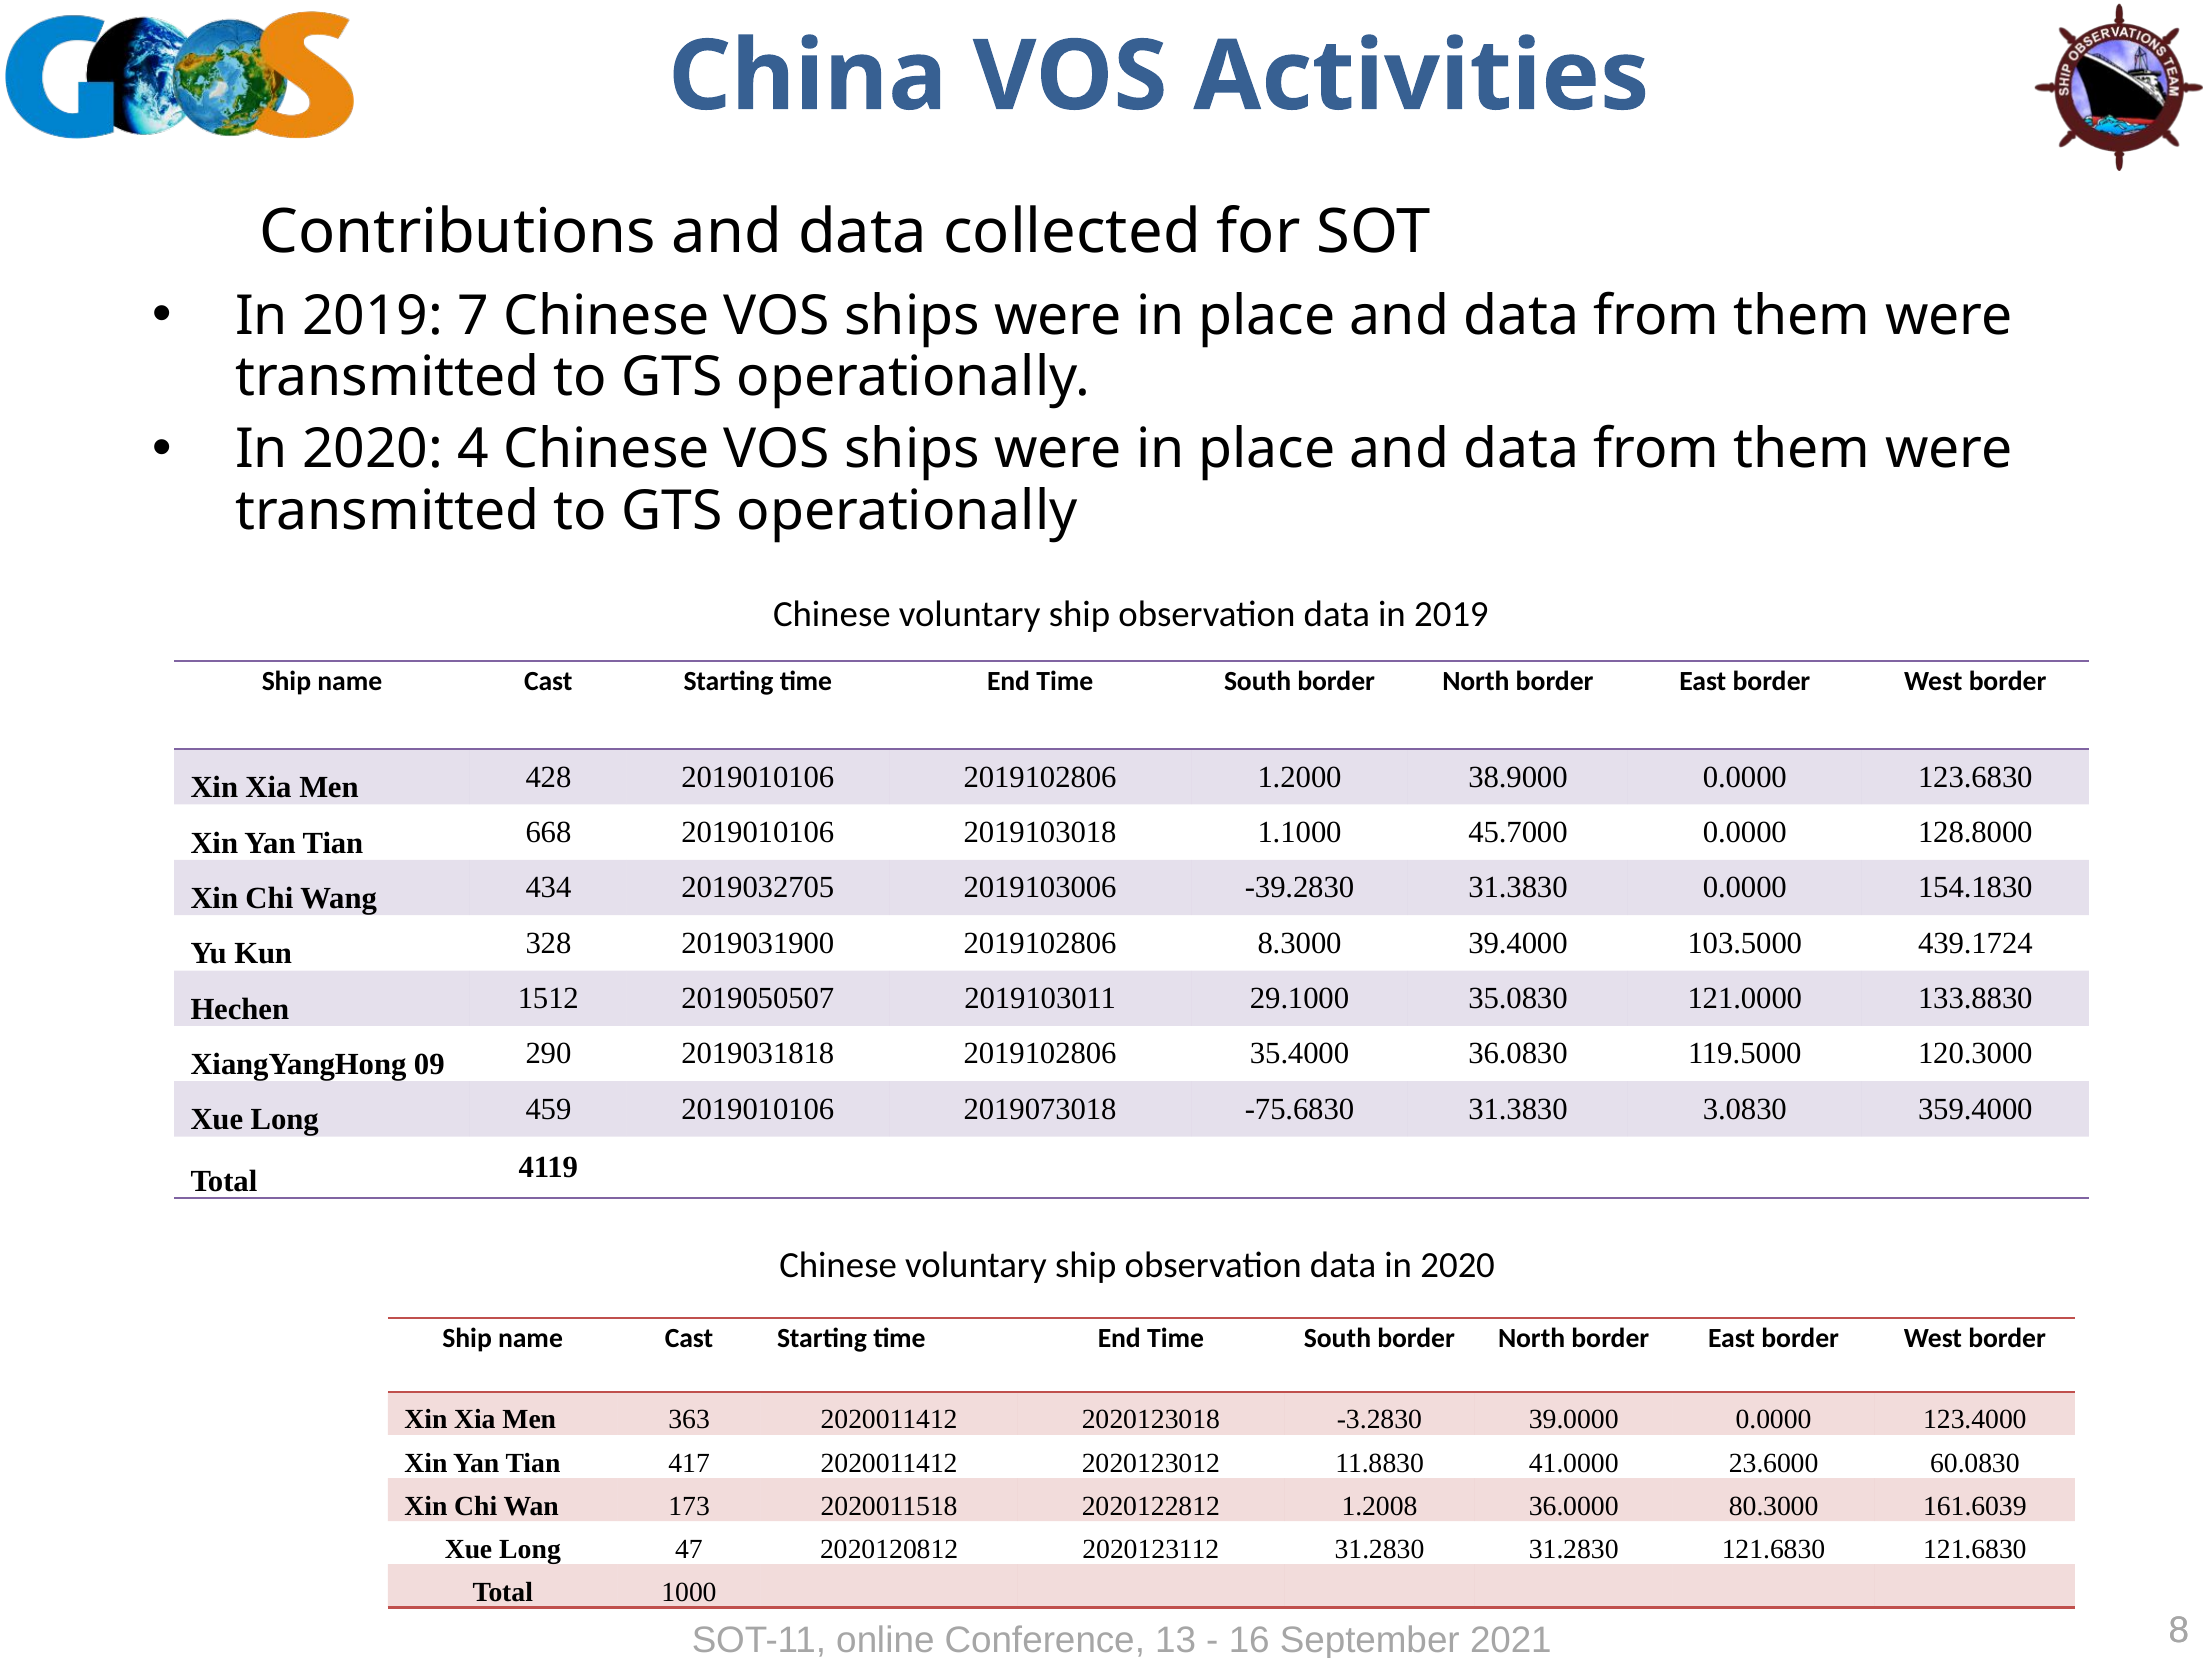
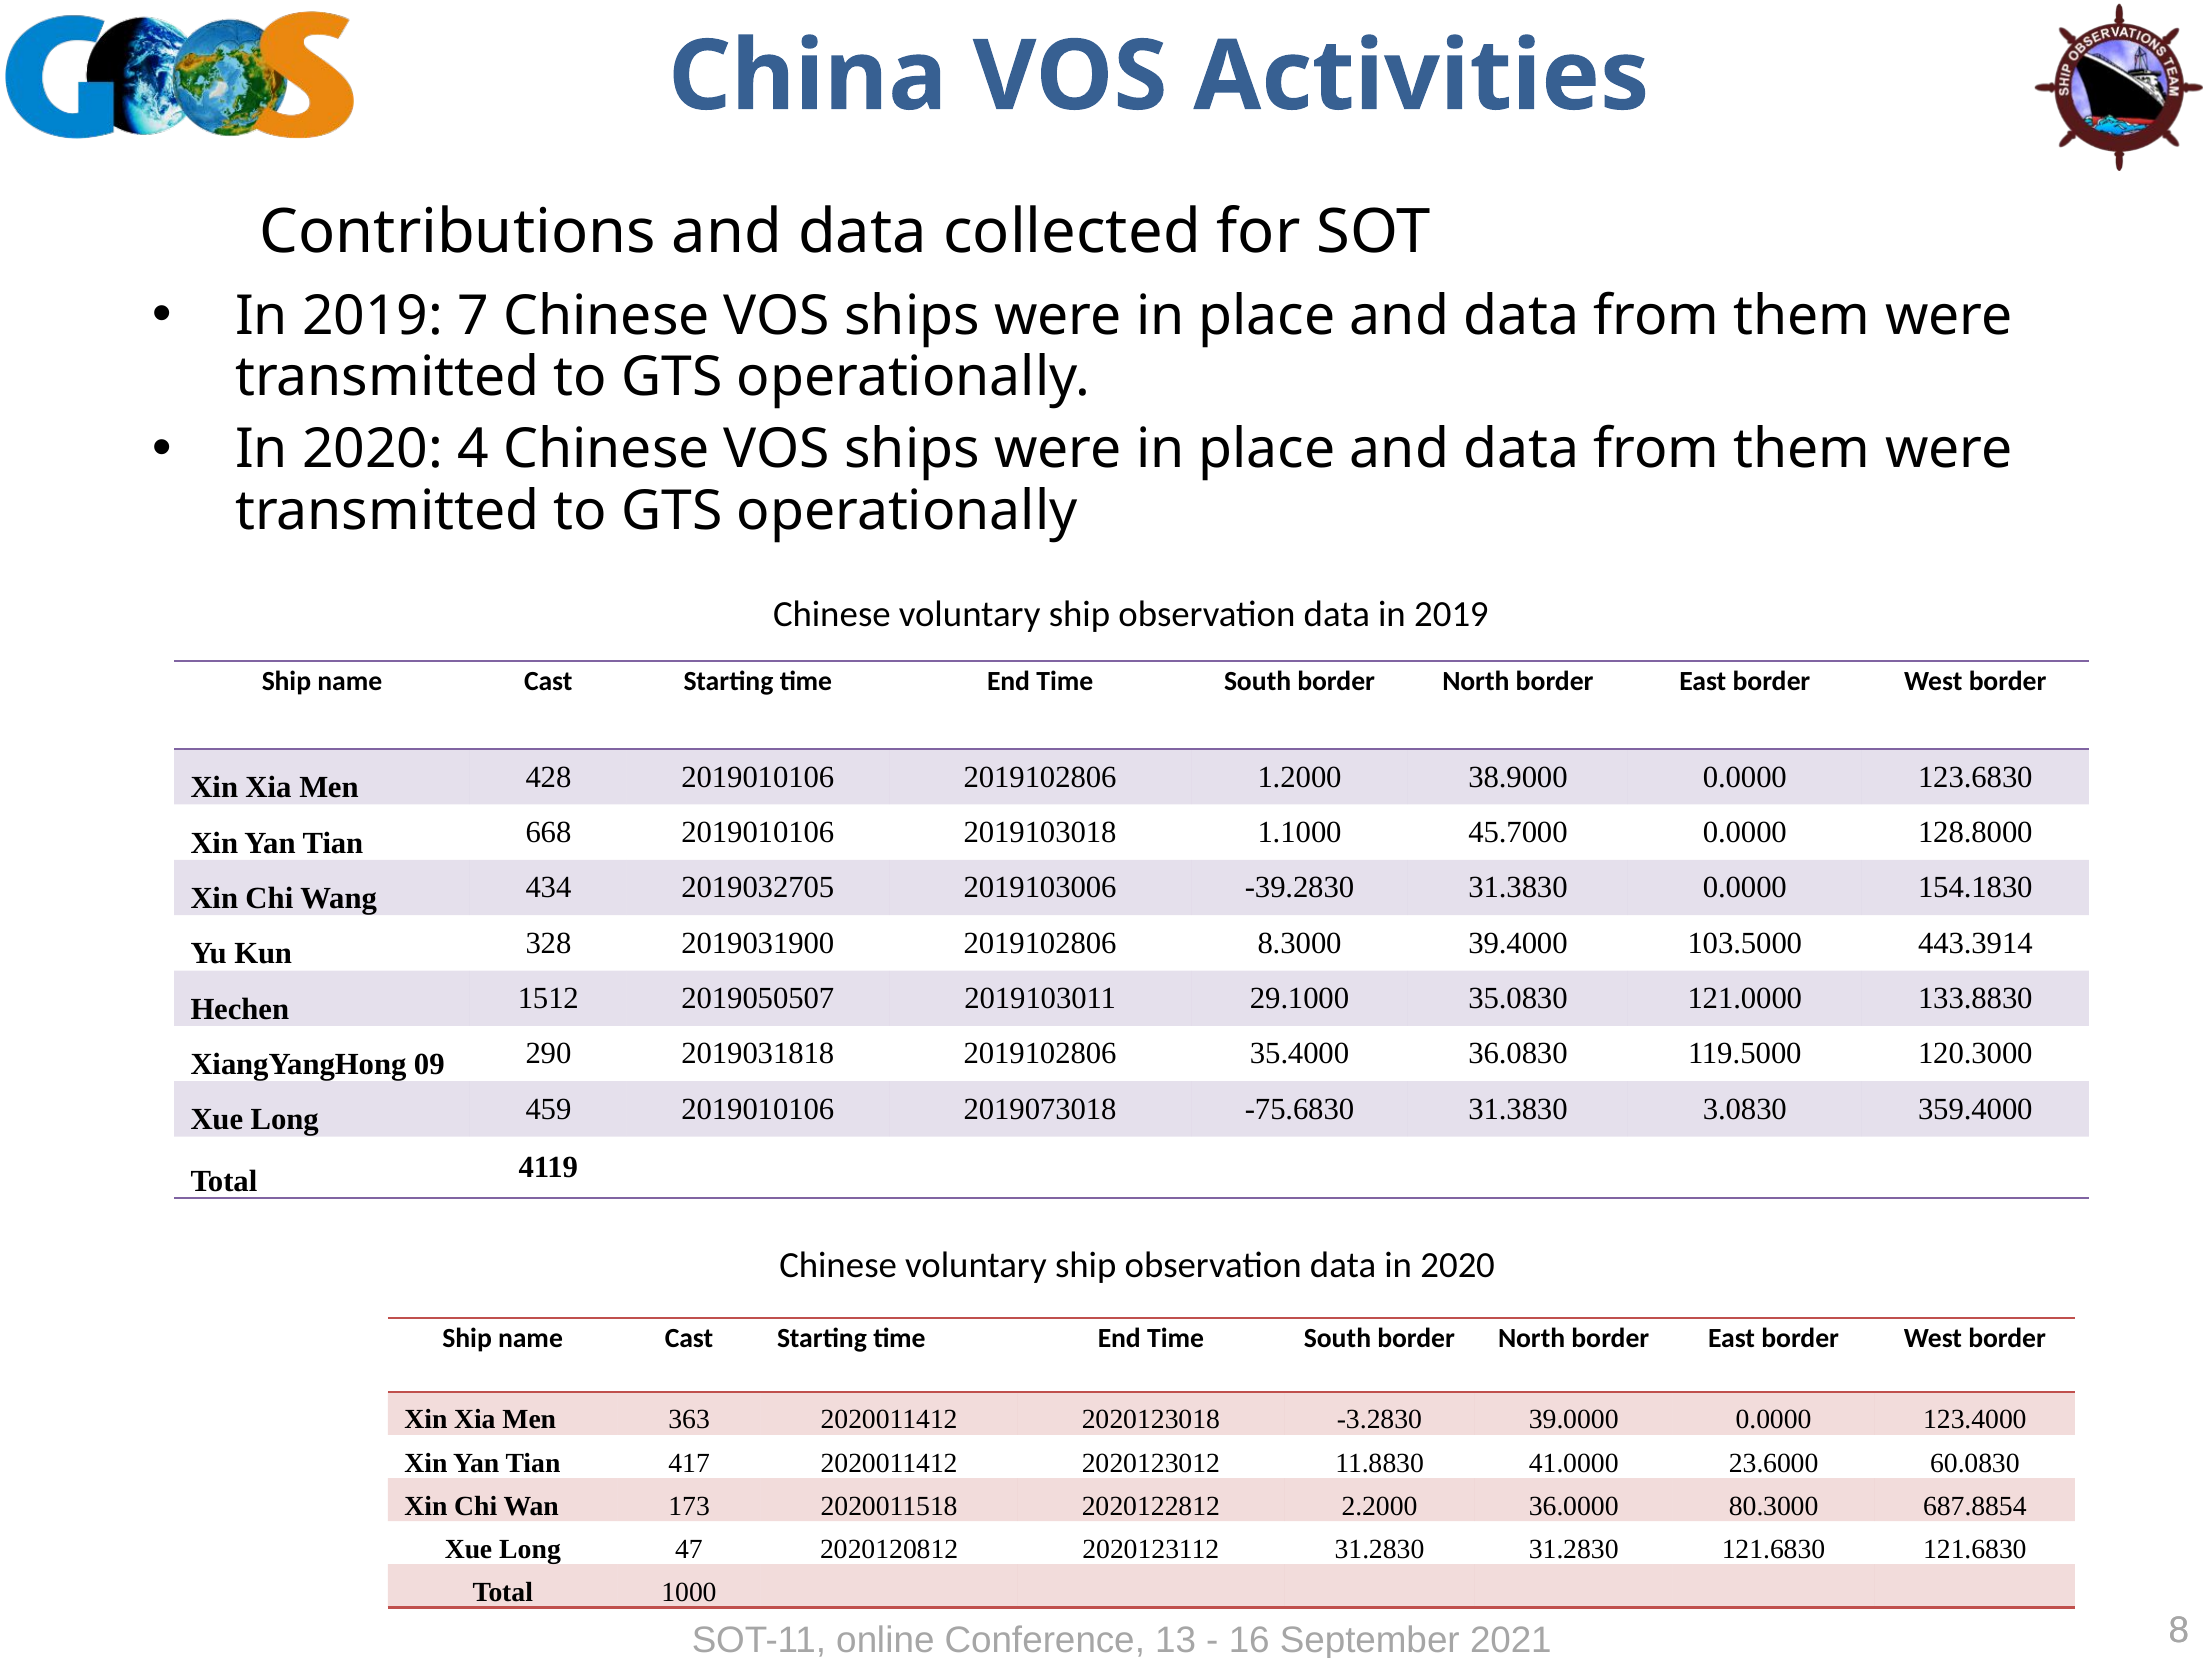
439.1724: 439.1724 -> 443.3914 (1975, 943)
1.2008: 1.2008 -> 2.2000 (1379, 1506)
161.6039: 161.6039 -> 687.8854 (1975, 1506)
